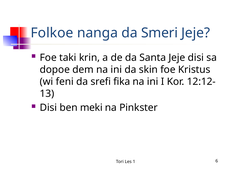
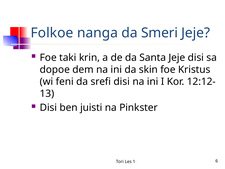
srefi fika: fika -> disi (122, 81)
meki: meki -> juisti (91, 107)
